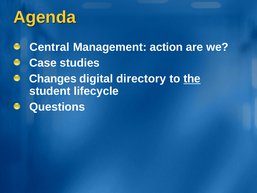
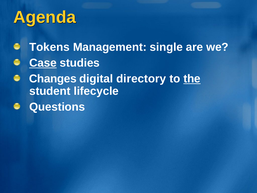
Central: Central -> Tokens (49, 47)
action: action -> single (166, 47)
Case underline: none -> present (43, 63)
